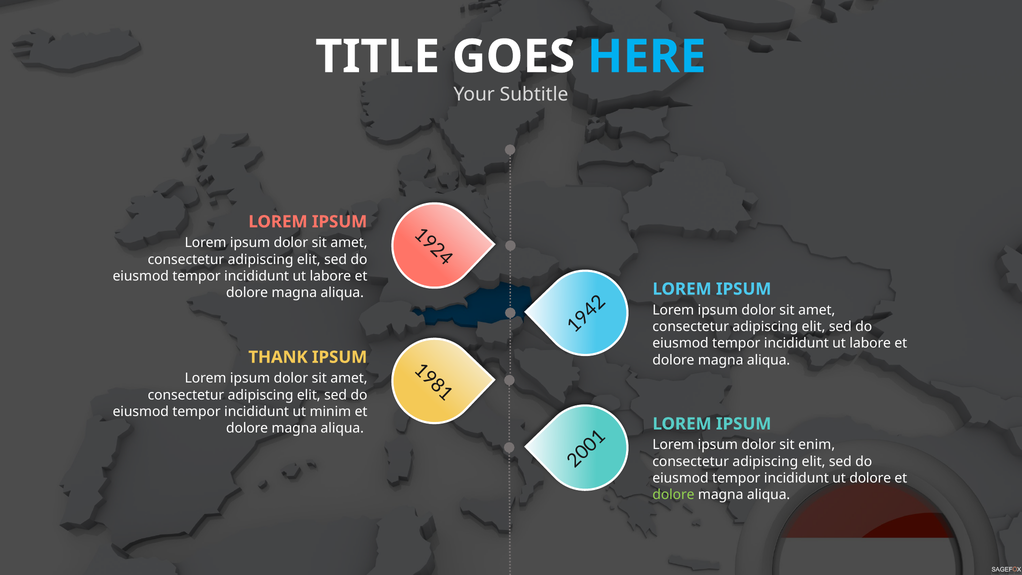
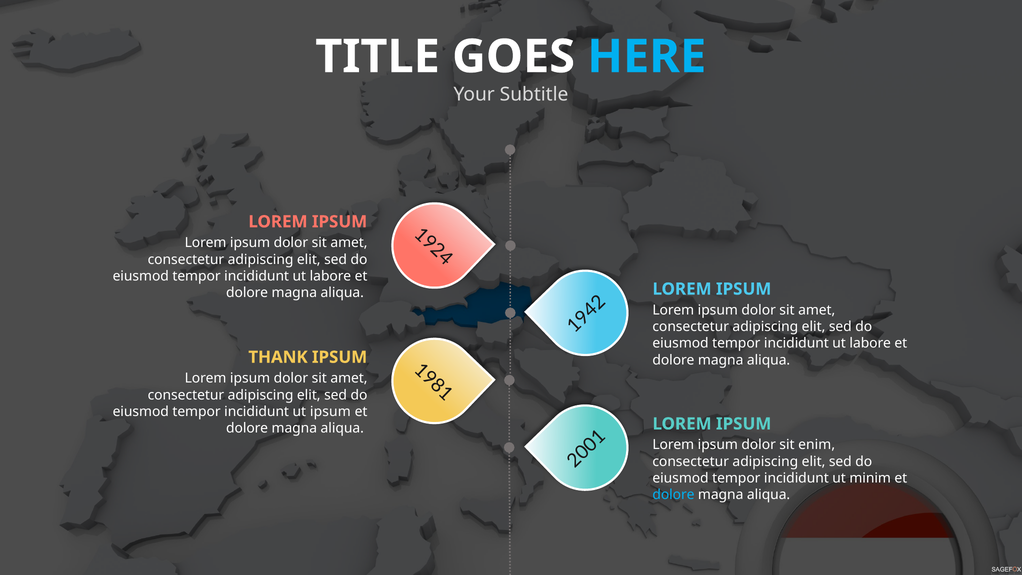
ut minim: minim -> ipsum (330, 411)
ut dolore: dolore -> minim (870, 478)
dolore colour: light green -> light blue (673, 495)
